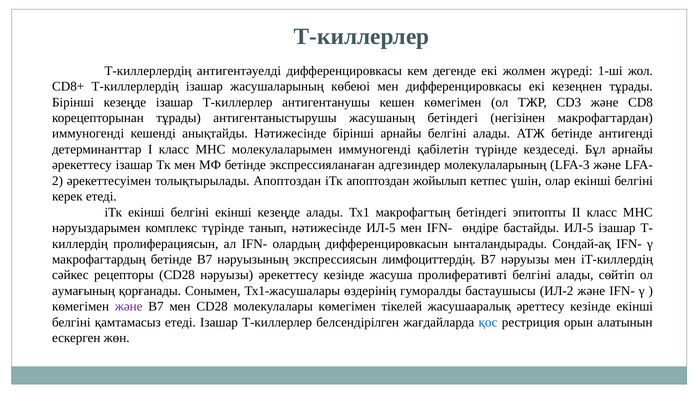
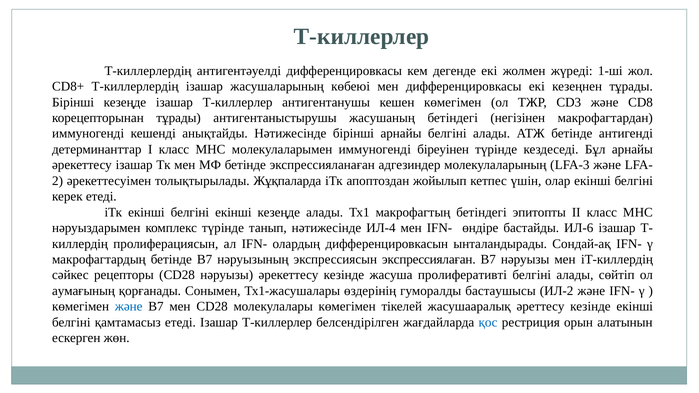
қабілетін: қабілетін -> біреуінен (443, 149)
толықтырылады Апоптоздан: Апоптоздан -> Жұқпаларда (287, 181)
нәтижесiнде ИЛ-5: ИЛ-5 -> ИЛ-4 (381, 228)
бастайды ИЛ-5: ИЛ-5 -> ИЛ-6 (579, 228)
лимфоциттердiң: лимфоциттердiң -> экспрессиялаған (429, 260)
және colour: purple -> blue (129, 307)
